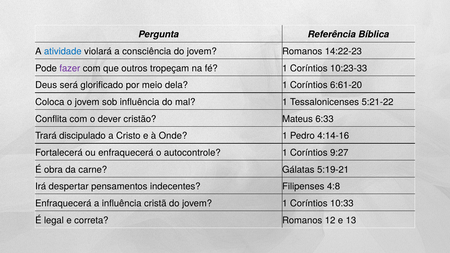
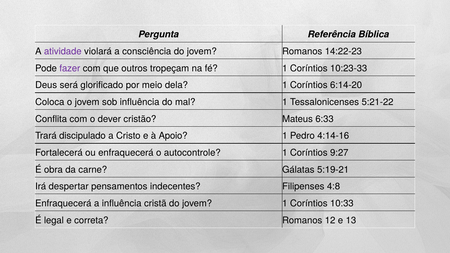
atividade colour: blue -> purple (63, 51)
6:61-20: 6:61-20 -> 6:14-20 (346, 85)
Onde: Onde -> Apoio (173, 136)
